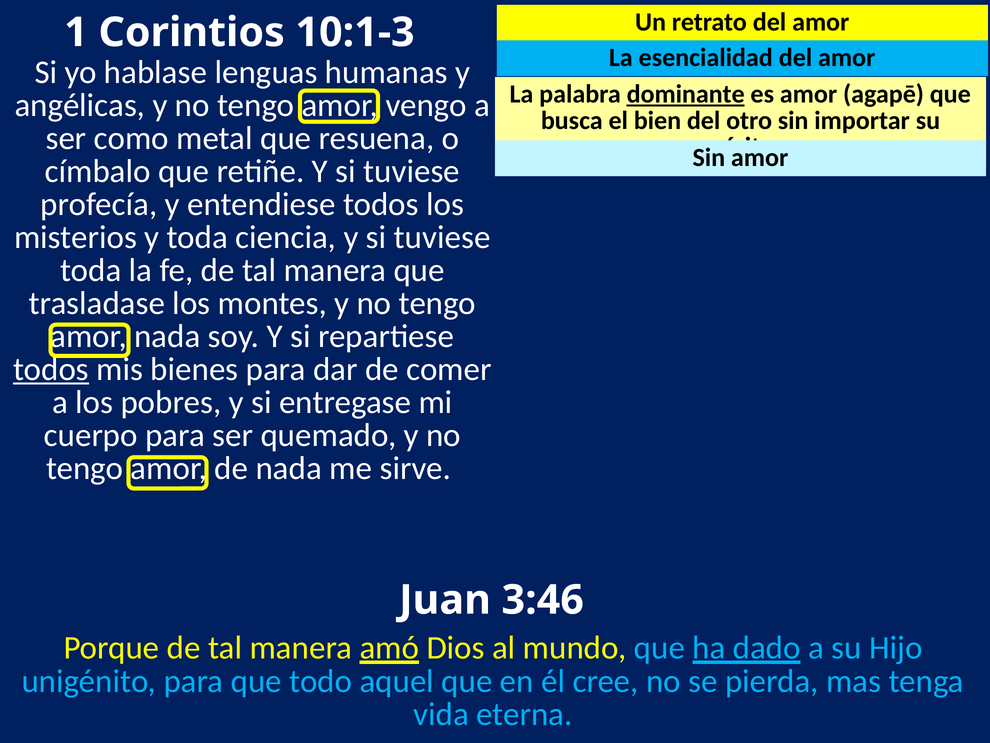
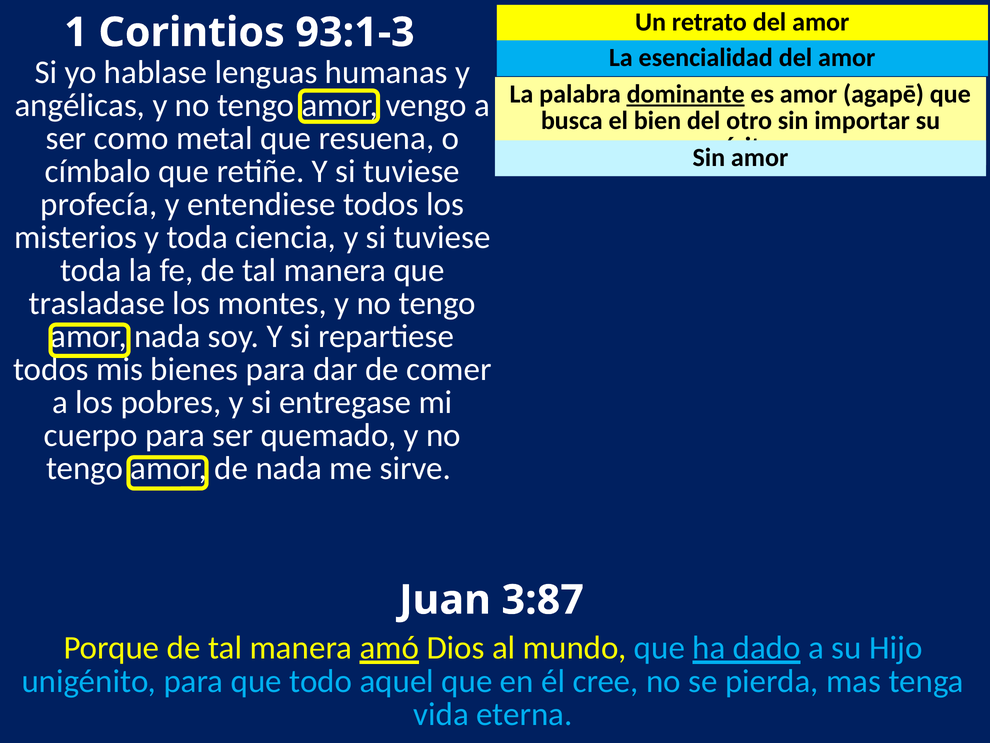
10:1-3: 10:1-3 -> 93:1-3 (355, 32)
todos underline: present -> none (51, 369)
3:46: 3:46 -> 3:87 (543, 600)
